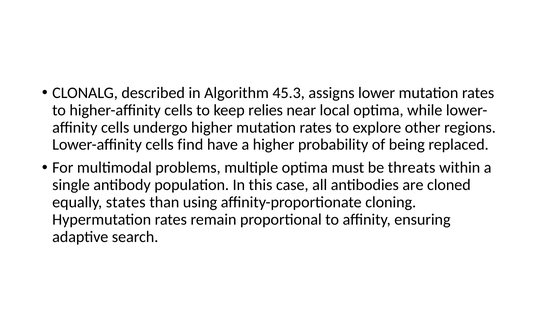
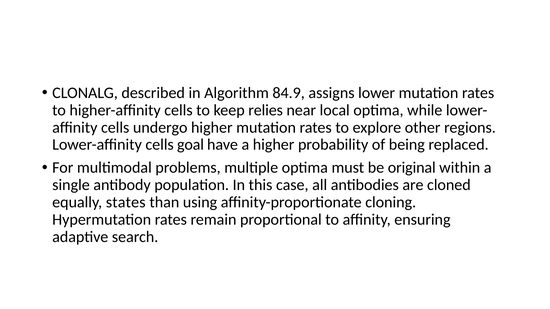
45.3: 45.3 -> 84.9 (289, 93)
find: find -> goal (191, 145)
threats: threats -> original (412, 168)
